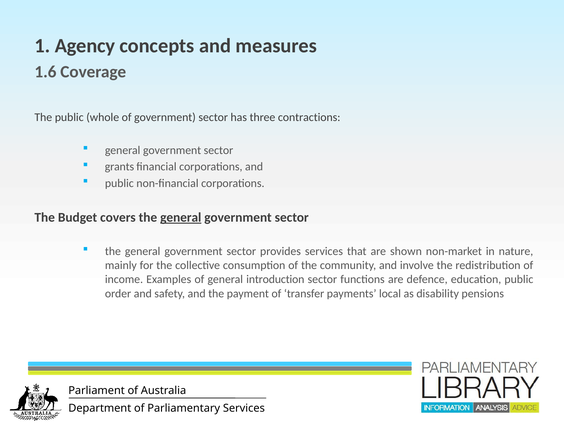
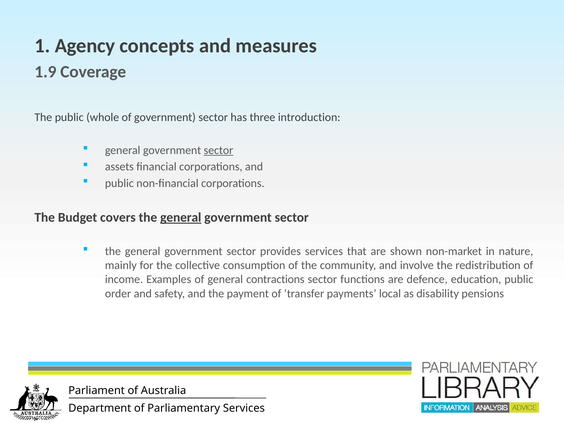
1.6: 1.6 -> 1.9 (45, 72)
contractions: contractions -> introduction (309, 117)
sector underline: none -> present (218, 150)
grants: grants -> assets (119, 167)
introduction: introduction -> contractions (275, 279)
